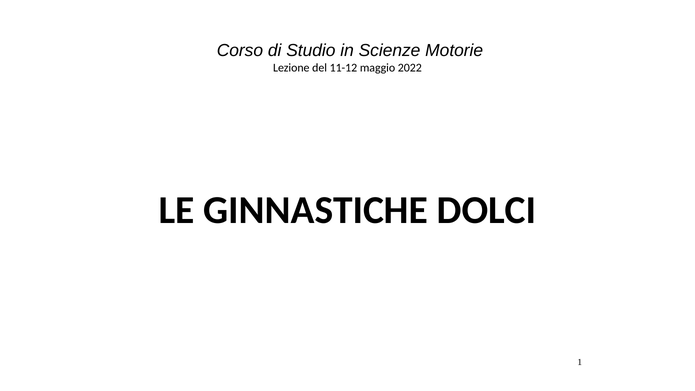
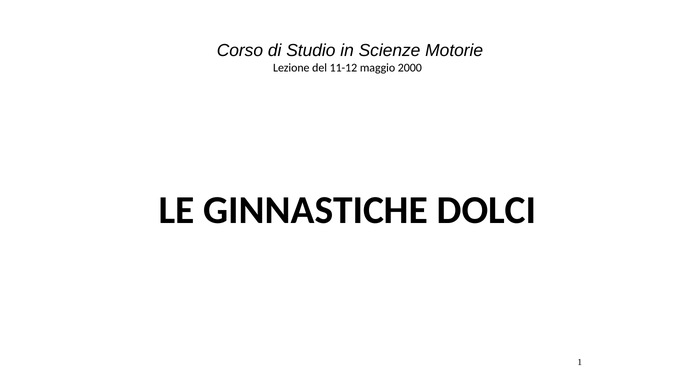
2022: 2022 -> 2000 (410, 68)
